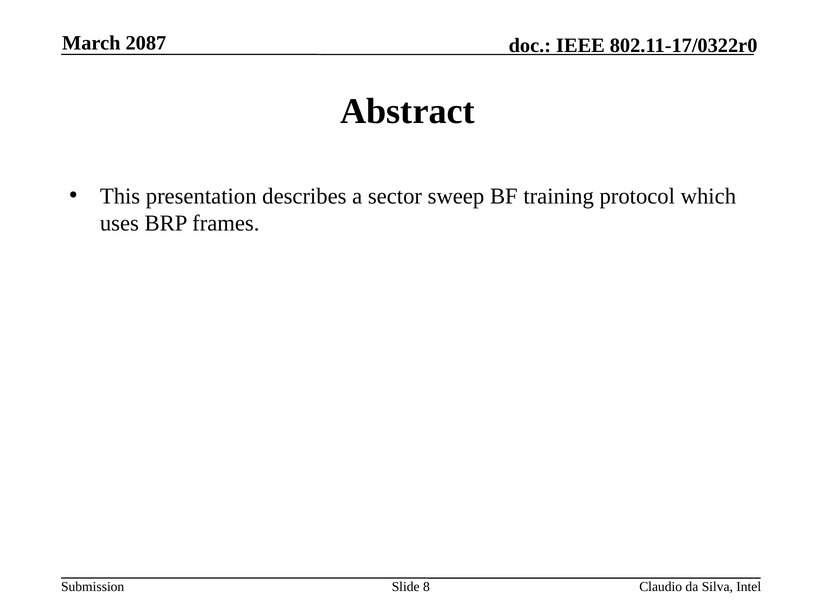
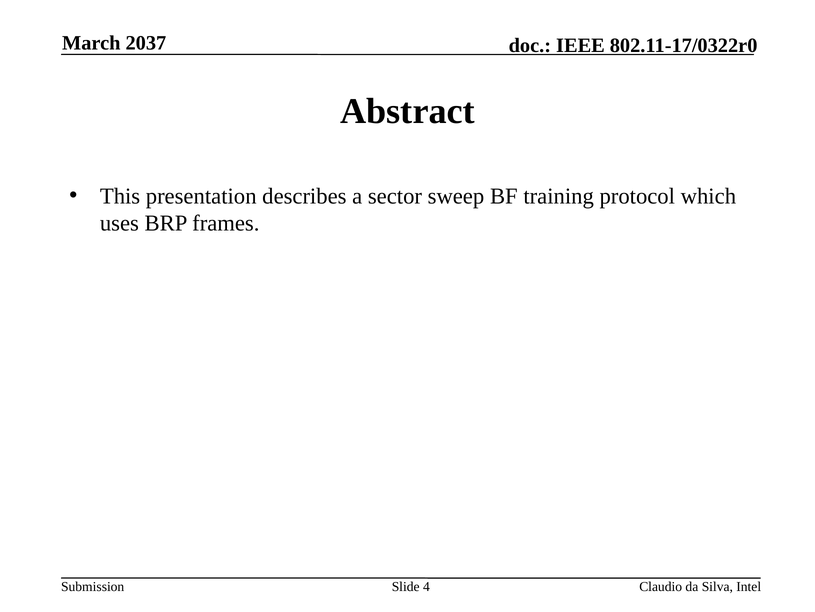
2087: 2087 -> 2037 (146, 43)
8: 8 -> 4 (426, 586)
